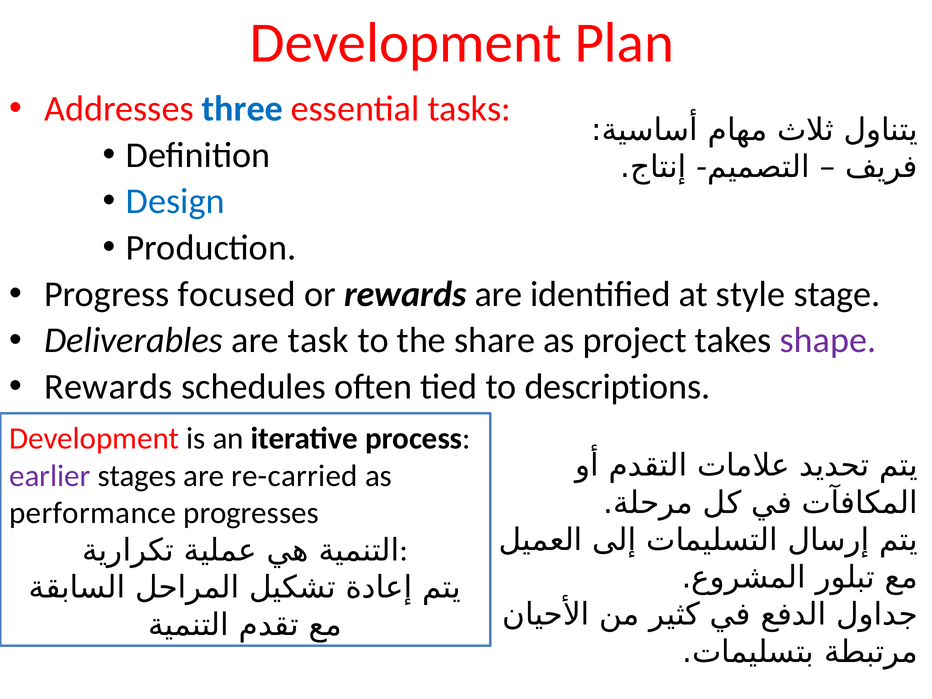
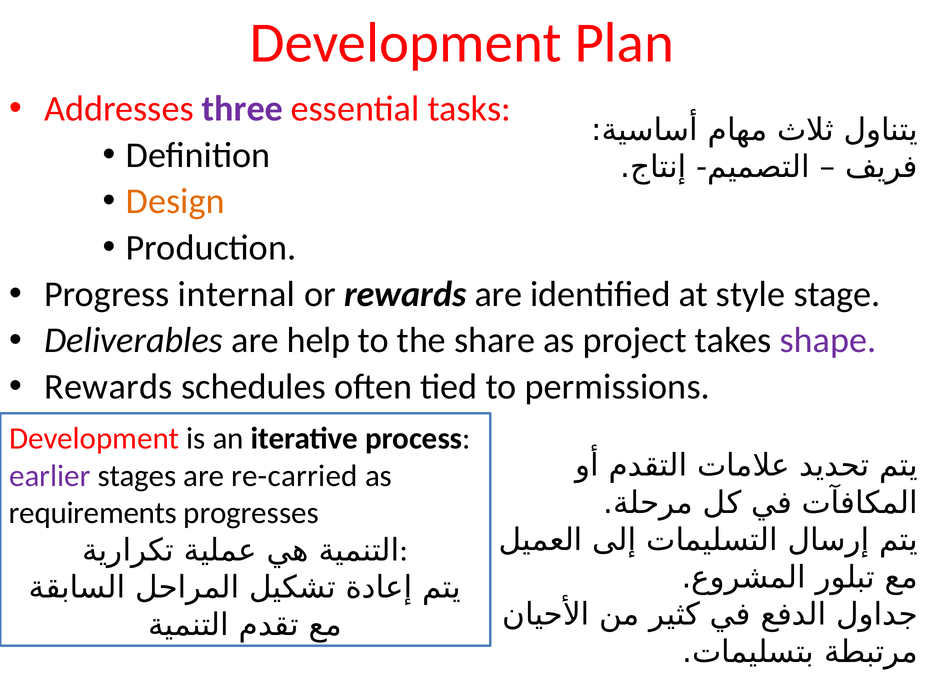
three colour: blue -> purple (242, 109)
Design colour: blue -> orange (175, 201)
focused: focused -> internal (237, 294)
task: task -> help (318, 340)
descriptions: descriptions -> permissions (617, 387)
performance: performance -> requirements (93, 513)
